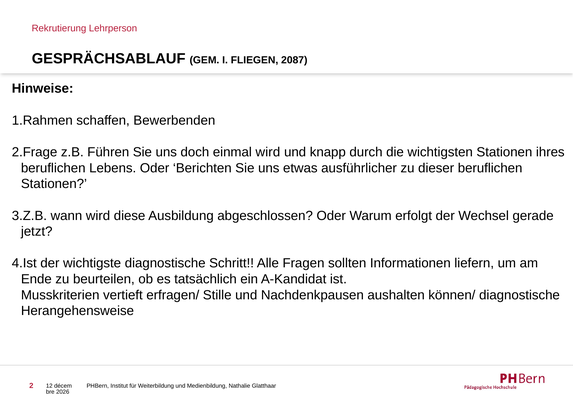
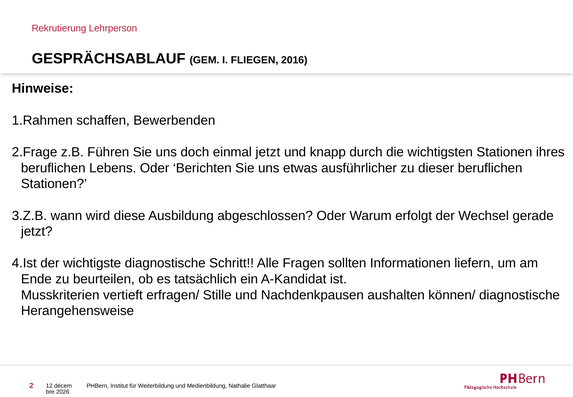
2087: 2087 -> 2016 (294, 60)
einmal wird: wird -> jetzt (268, 152)
